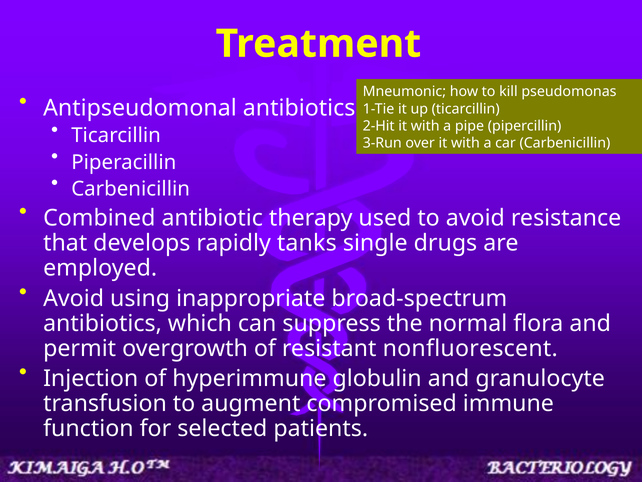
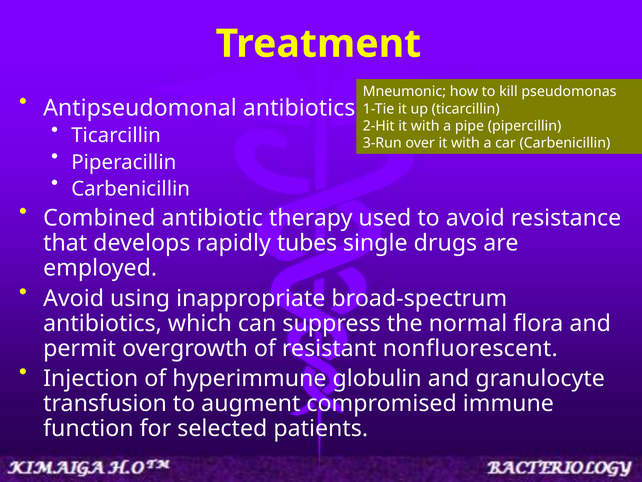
tanks: tanks -> tubes (307, 243)
